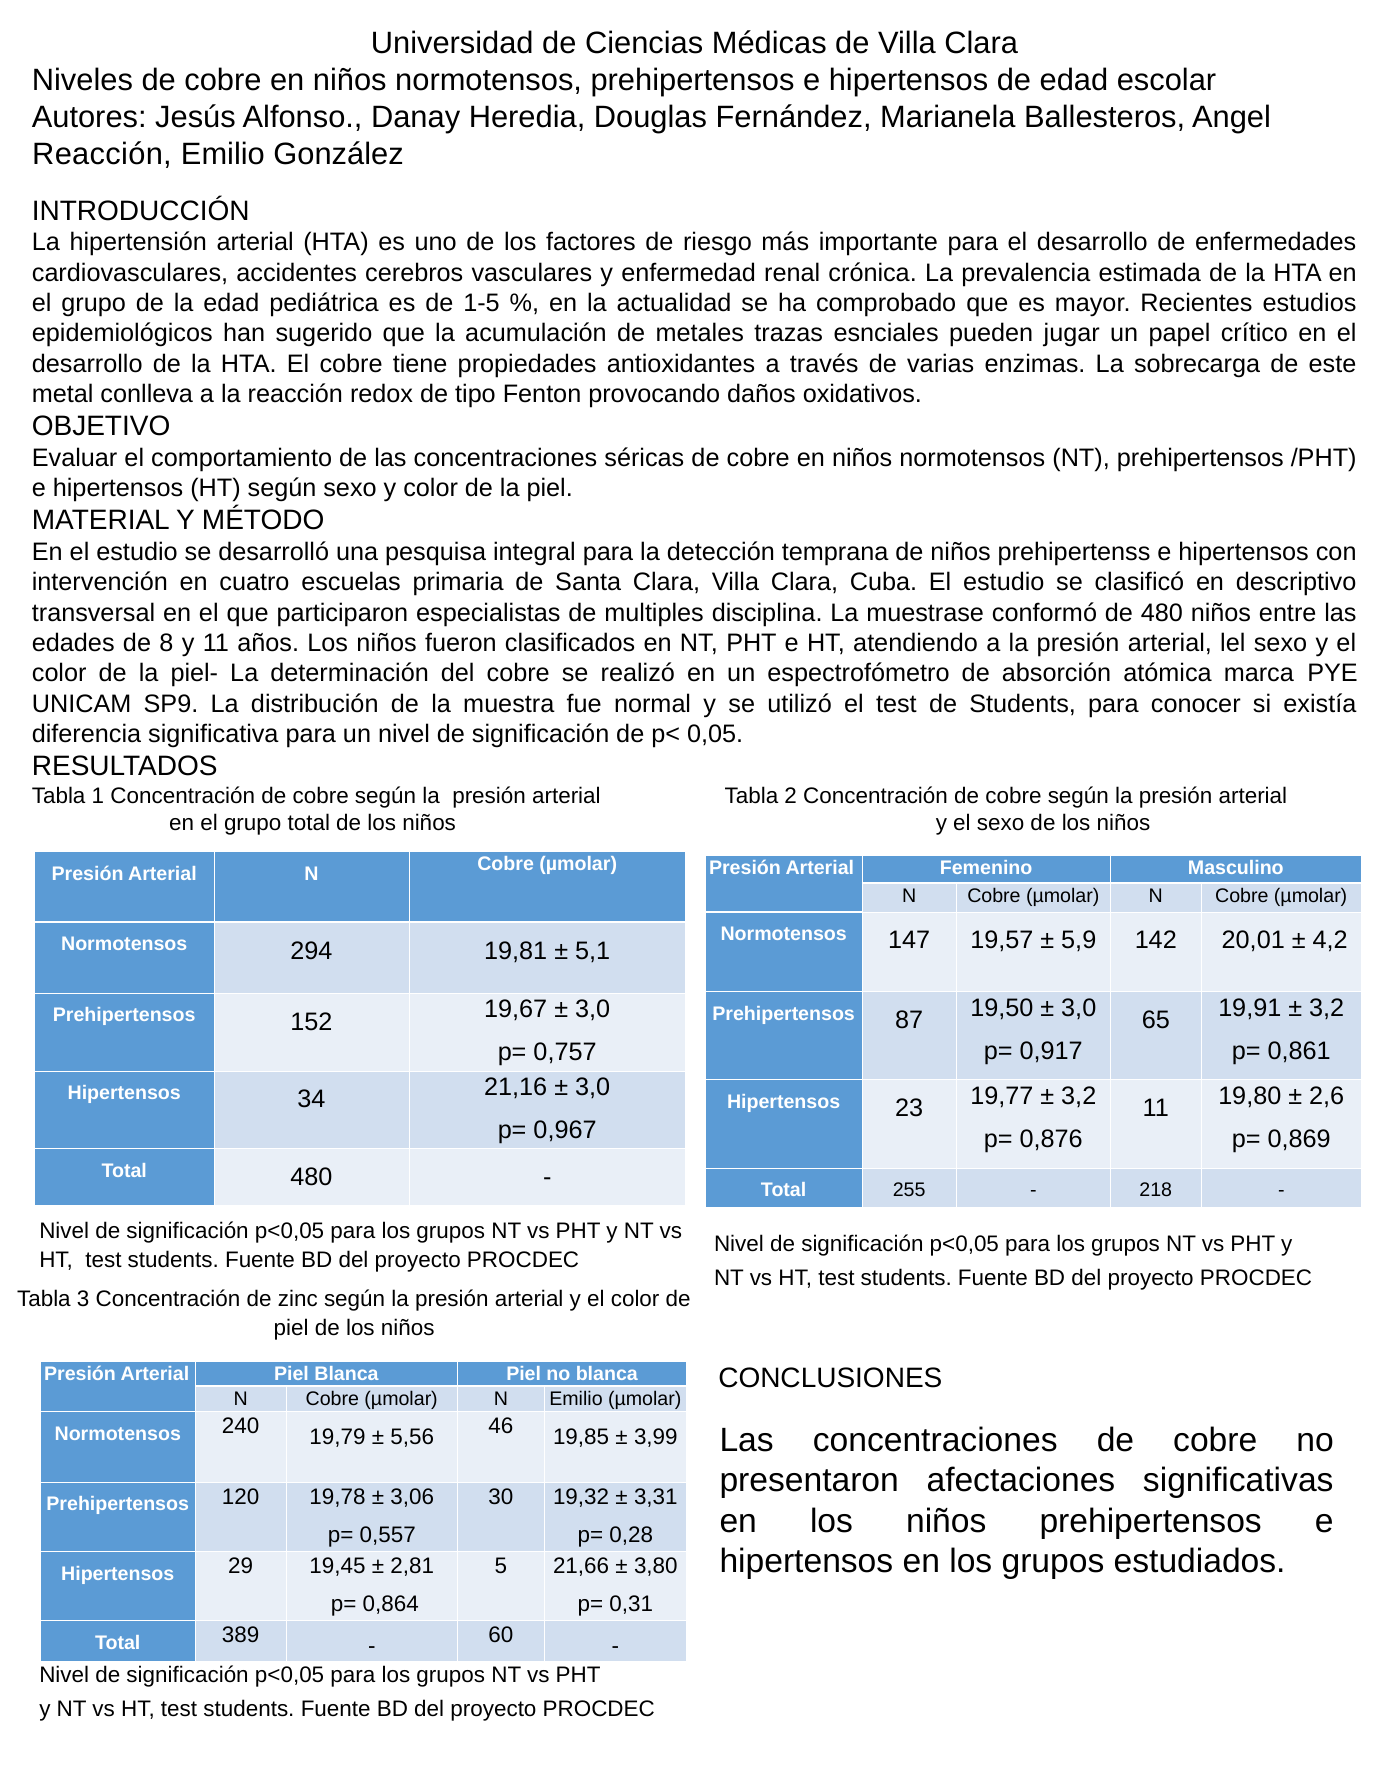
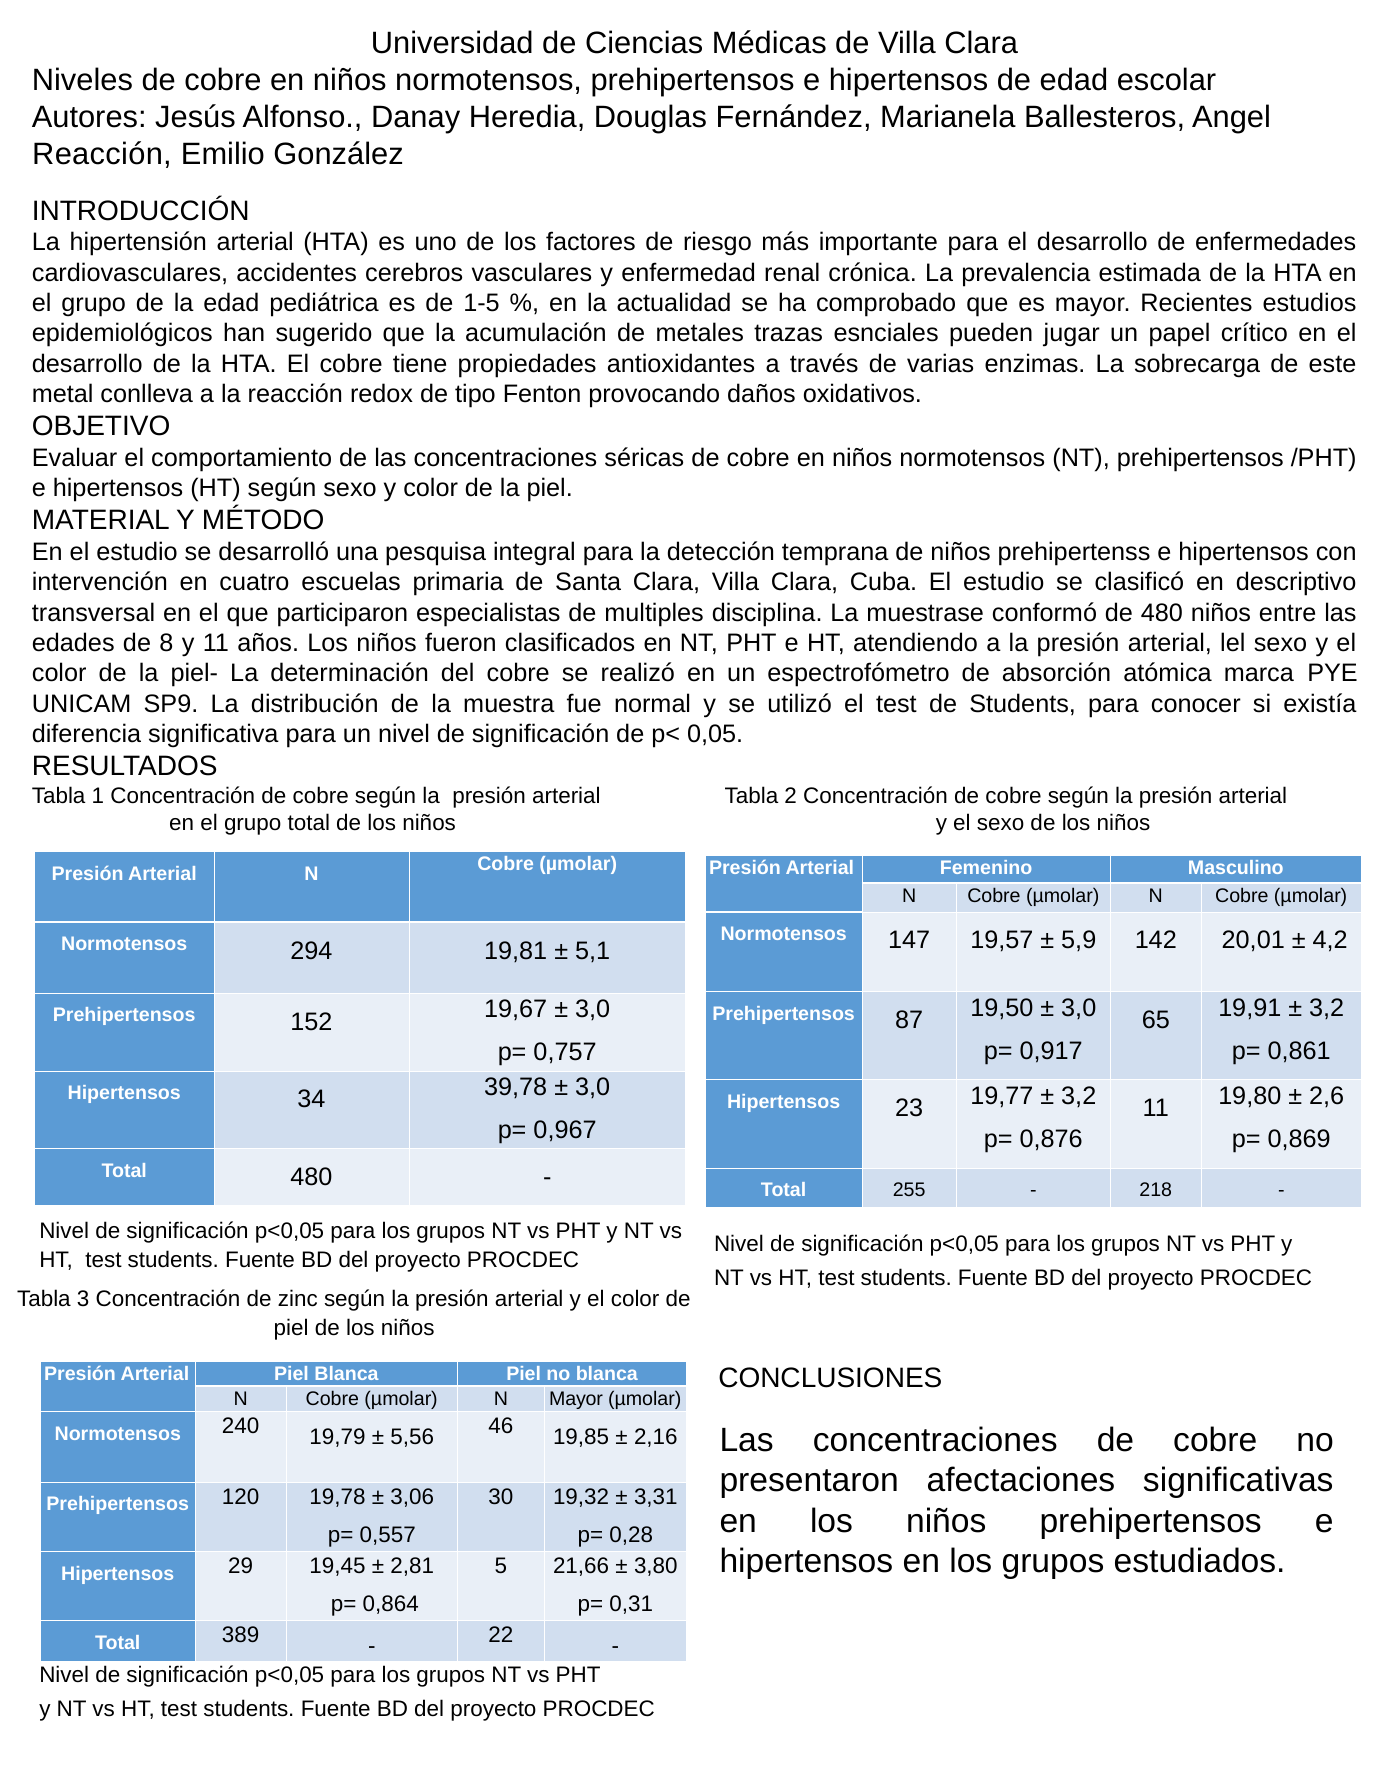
21,16: 21,16 -> 39,78 (516, 1087)
N Emilio: Emilio -> Mayor (576, 1399)
3,99: 3,99 -> 2,16 (656, 1436)
60: 60 -> 22 (501, 1634)
